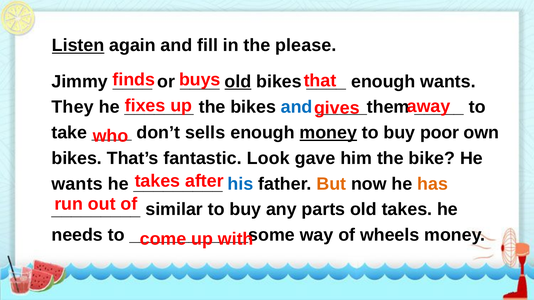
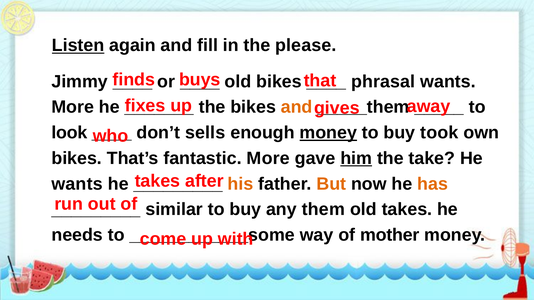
old underline: present -> none (238, 82)
enough: enough -> phrasal (383, 82)
They: They -> More (73, 107)
and colour: blue -> orange (297, 107)
take: take -> look (69, 133)
poor: poor -> took (439, 133)
fantastic Look: Look -> More (268, 158)
him underline: none -> present (356, 158)
bike: bike -> take (432, 158)
his colour: blue -> orange (240, 184)
parts: parts -> them (323, 210)
wheels: wheels -> mother (390, 235)
